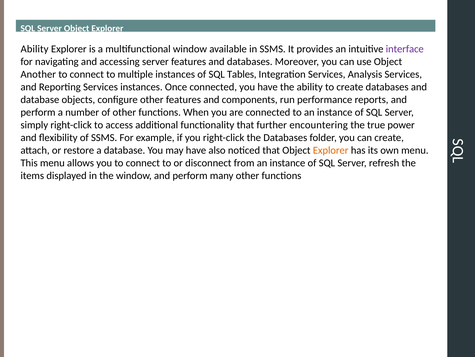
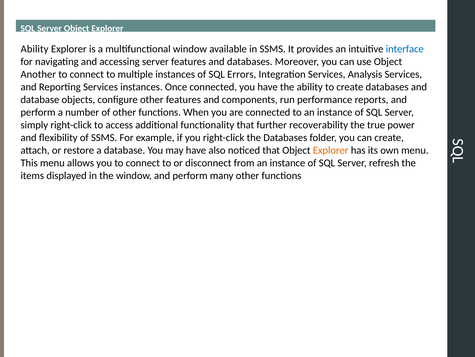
interface colour: purple -> blue (405, 49)
Tables: Tables -> Errors (242, 74)
encountering: encountering -> recoverability (319, 125)
